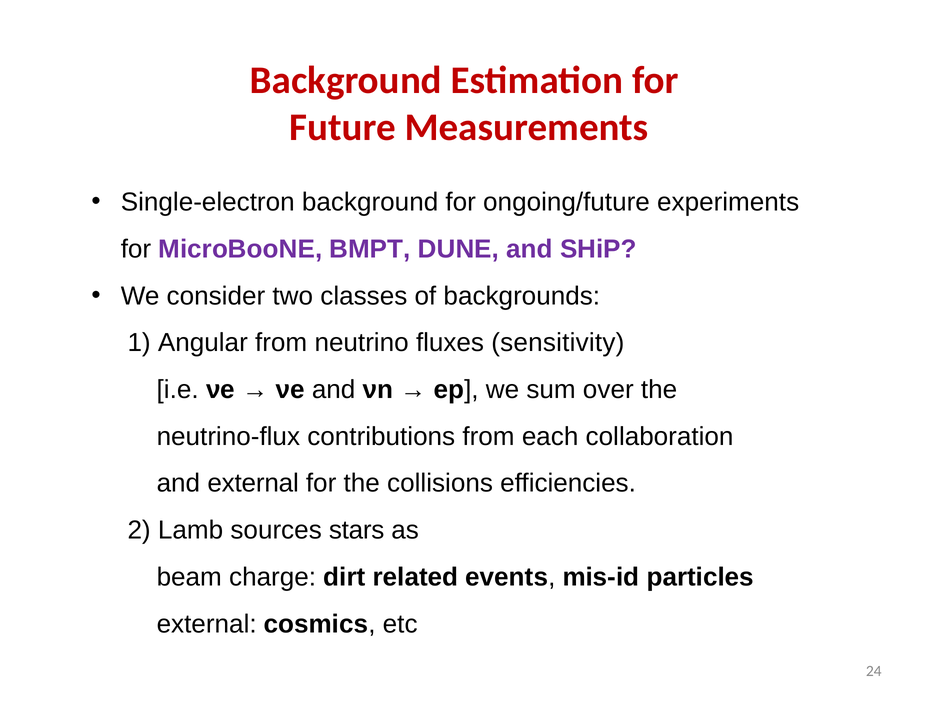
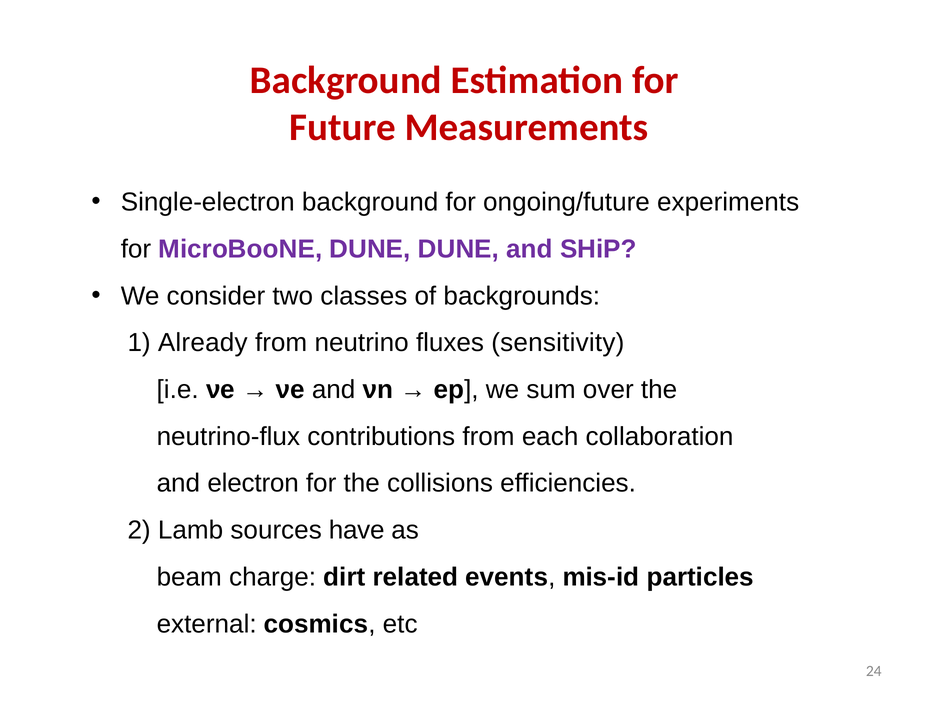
MicroBooNE BMPT: BMPT -> DUNE (370, 249)
Angular: Angular -> Already (203, 343)
and external: external -> electron (253, 484)
stars: stars -> have (357, 531)
